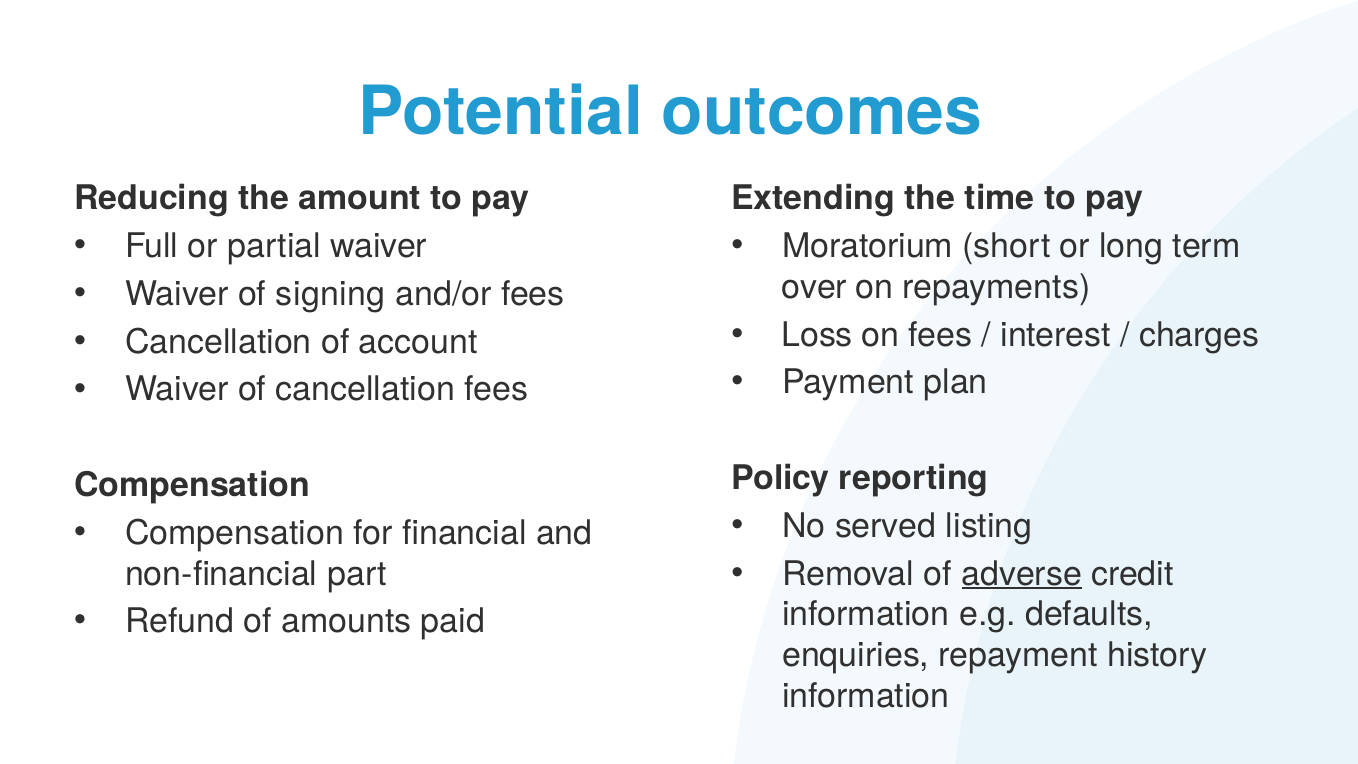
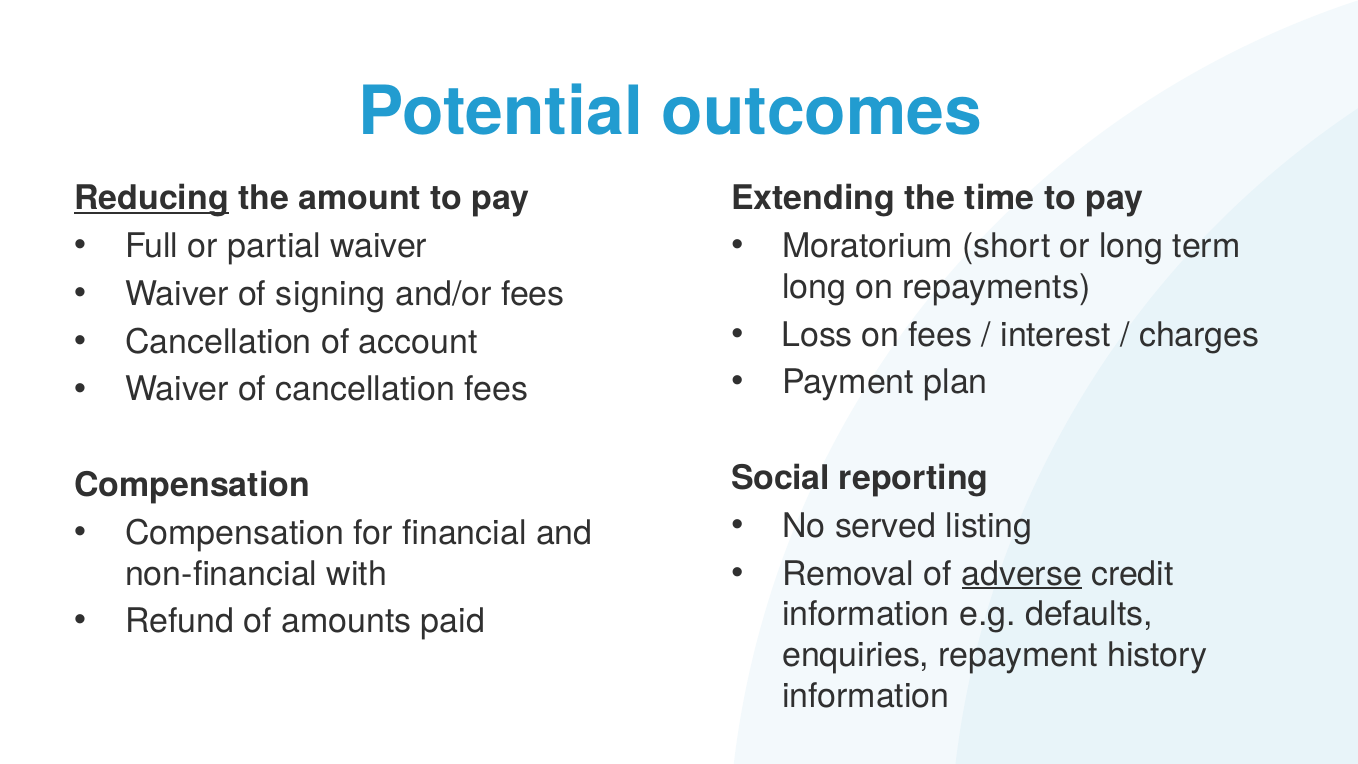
Reducing underline: none -> present (152, 198)
over: over -> long (814, 287)
Policy: Policy -> Social (781, 478)
part: part -> with (357, 574)
